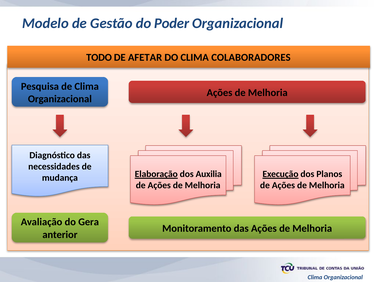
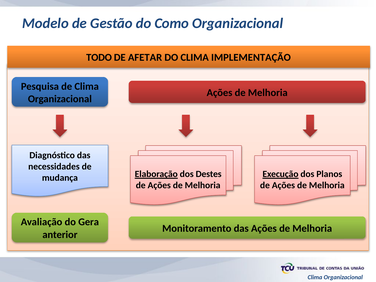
Poder: Poder -> Como (172, 23)
COLABORADORES: COLABORADORES -> IMPLEMENTAÇÃO (251, 57)
Auxilia: Auxilia -> Destes (209, 174)
